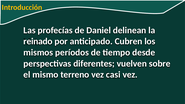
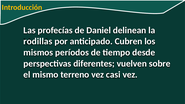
reinado: reinado -> rodillas (38, 41)
